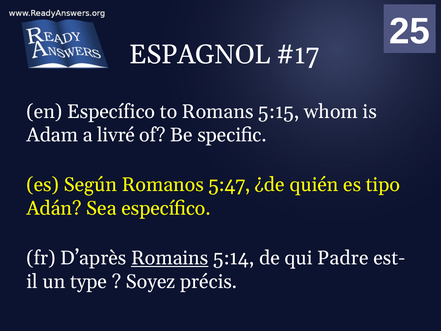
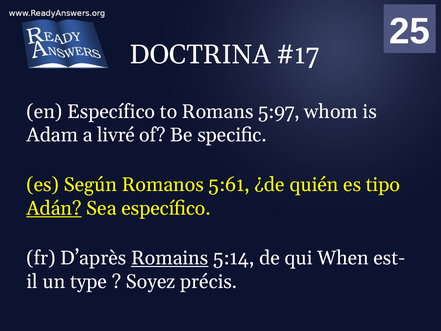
ESPAGNOL: ESPAGNOL -> DOCTRINA (200, 54)
5:15: 5:15 -> 5:97 (279, 112)
5:47: 5:47 -> 5:61 (229, 185)
Adán underline: none -> present (54, 208)
Padre: Padre -> When (343, 258)
